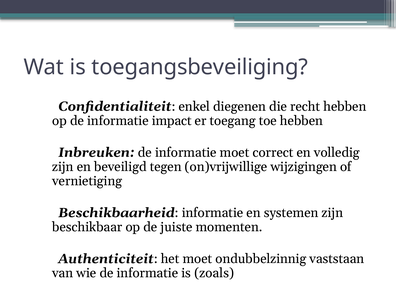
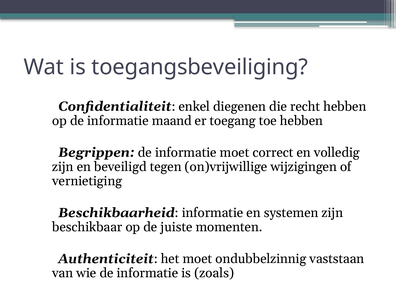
impact: impact -> maand (172, 121)
Inbreuken: Inbreuken -> Begrippen (96, 152)
